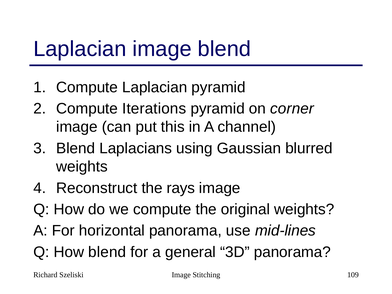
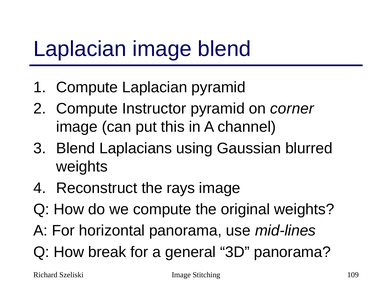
Iterations: Iterations -> Instructor (154, 109)
How blend: blend -> break (107, 252)
